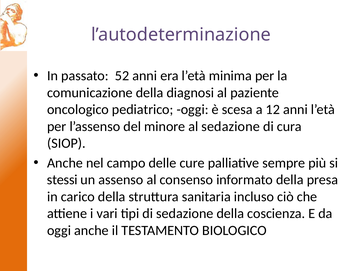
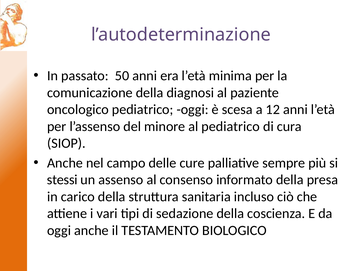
52: 52 -> 50 (122, 76)
al sedazione: sedazione -> pediatrico (231, 127)
